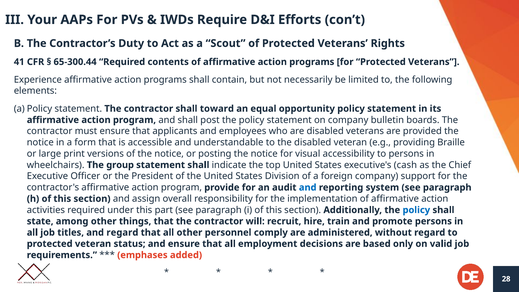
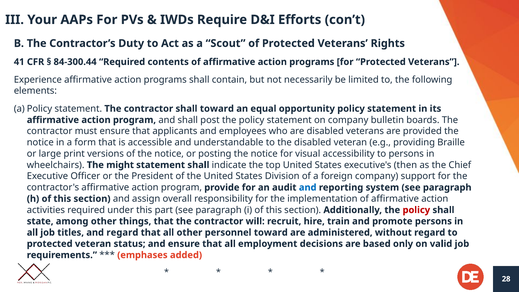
65-300.44: 65-300.44 -> 84-300.44 (75, 62)
group: group -> might (120, 165)
cash: cash -> then (405, 165)
policy colour: blue -> red (416, 210)
personnel comply: comply -> toward (271, 232)
